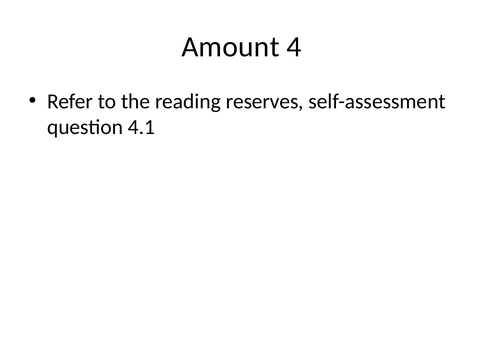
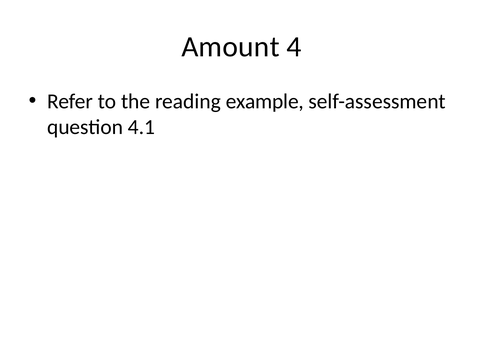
reserves: reserves -> example (265, 101)
